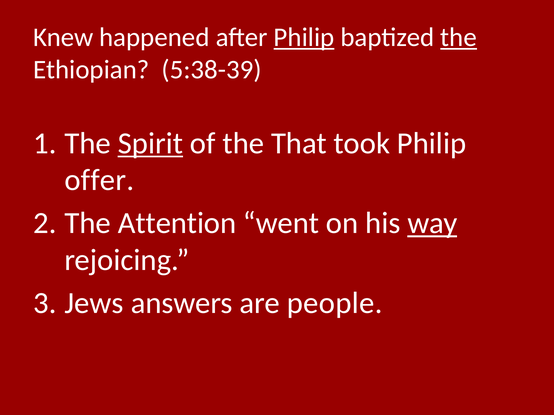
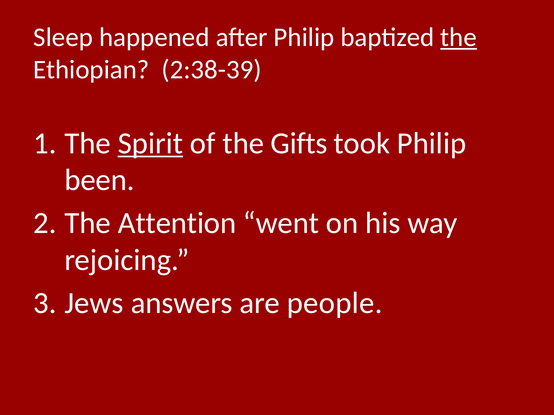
Knew: Knew -> Sleep (63, 37)
Philip underline: present -> none (304, 37)
5:38-39: 5:38-39 -> 2:38-39 (212, 70)
That: That -> Gifts (299, 143)
offer: offer -> been (99, 180)
way underline: present -> none (432, 223)
